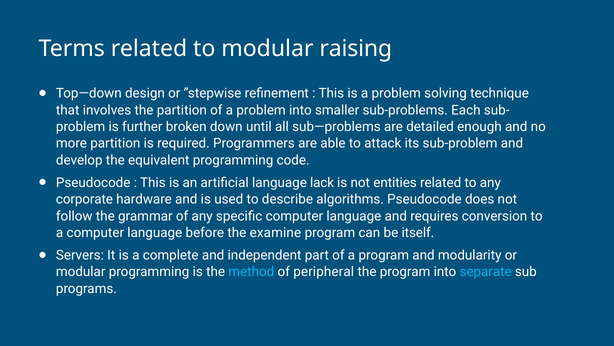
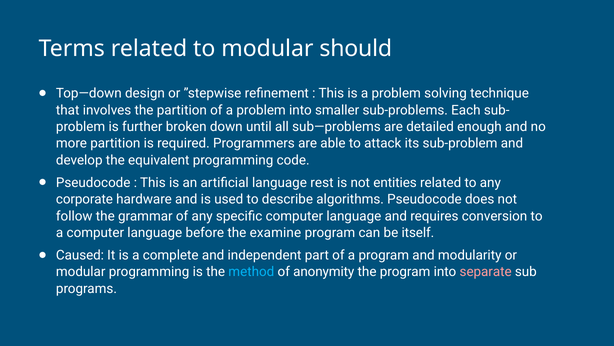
raising: raising -> should (356, 48)
lack: lack -> rest (322, 182)
Servers: Servers -> Caused (80, 255)
peripheral: peripheral -> anonymity (324, 272)
separate colour: light blue -> pink (486, 272)
